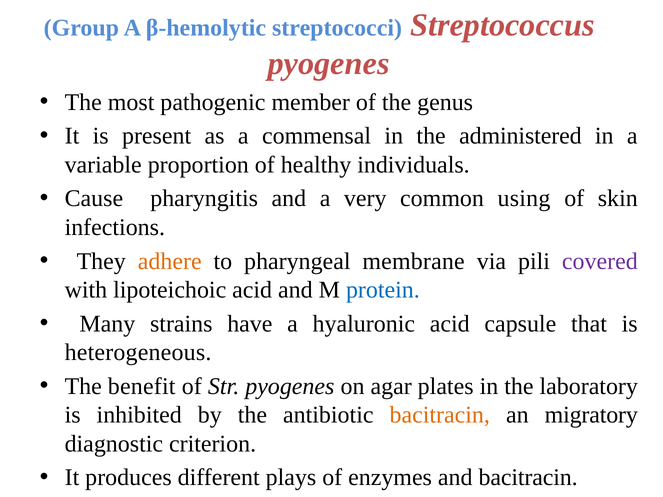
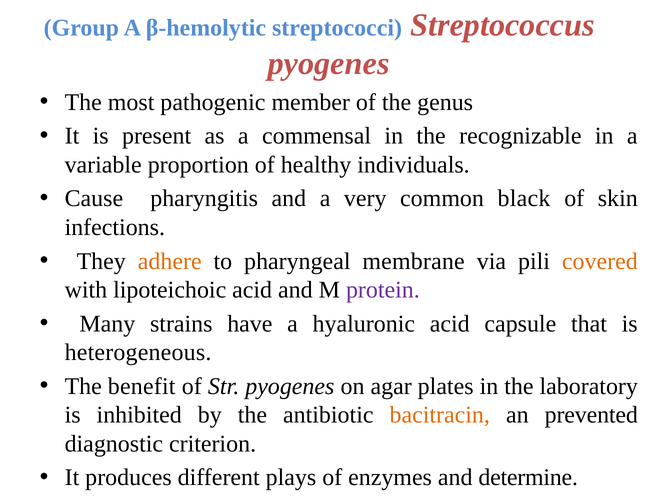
administered: administered -> recognizable (520, 136)
using: using -> black (524, 199)
covered colour: purple -> orange (600, 261)
protein colour: blue -> purple (383, 290)
migratory: migratory -> prevented (591, 415)
and bacitracin: bacitracin -> determine (528, 478)
